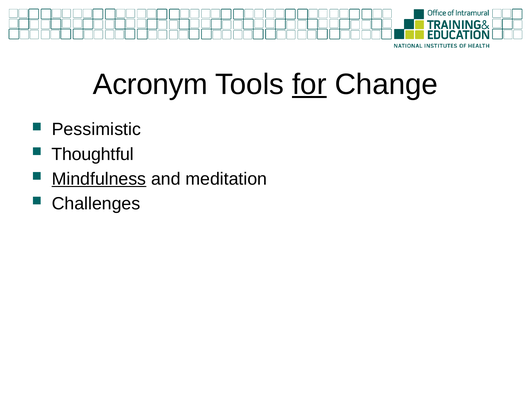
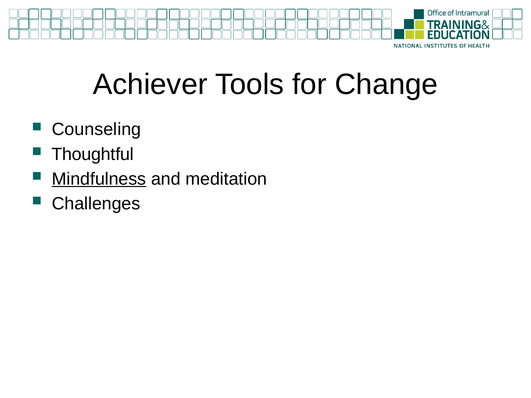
Acronym: Acronym -> Achiever (150, 84)
for underline: present -> none (309, 84)
Pessimistic: Pessimistic -> Counseling (96, 130)
